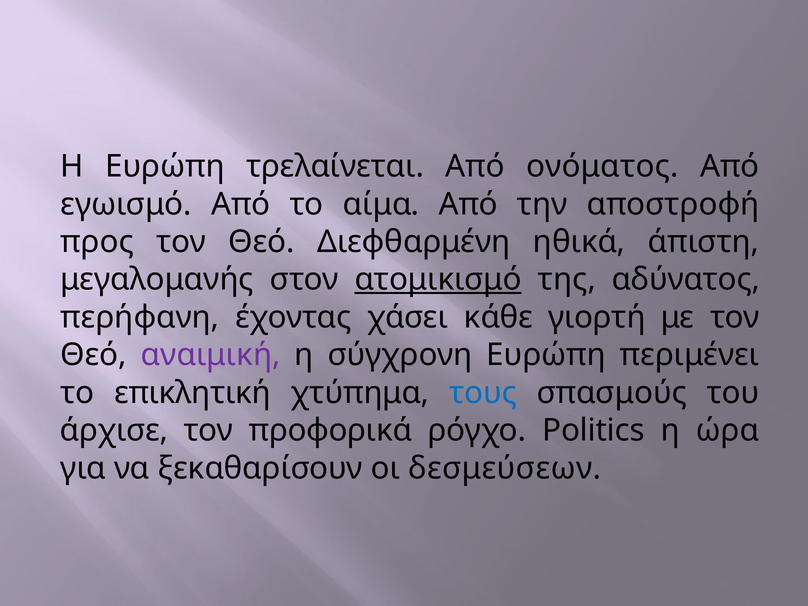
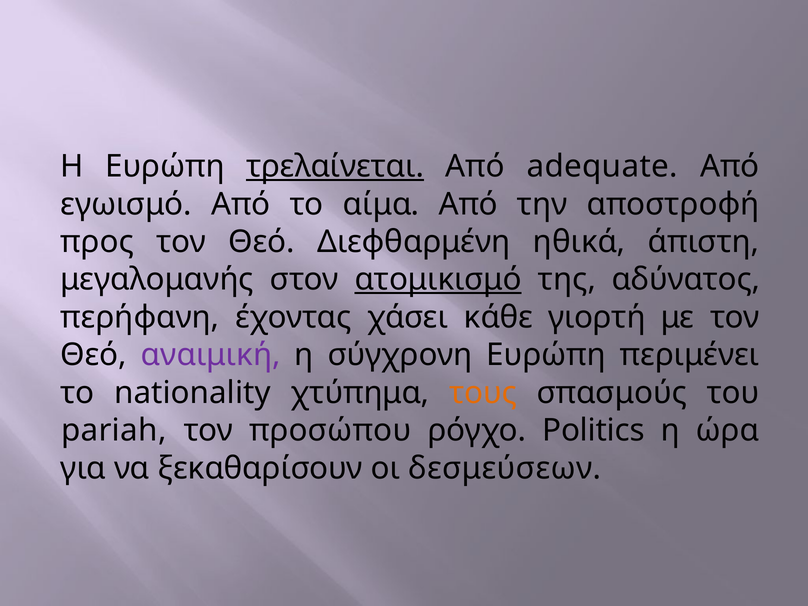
τρελαίνεται underline: none -> present (335, 166)
ονόματος: ονόματος -> adequate (602, 166)
επικλητική: επικλητική -> nationality (192, 393)
τους colour: blue -> orange (483, 393)
άρχισε: άρχισε -> pariah (114, 431)
προφορικά: προφορικά -> προσώπου (330, 431)
